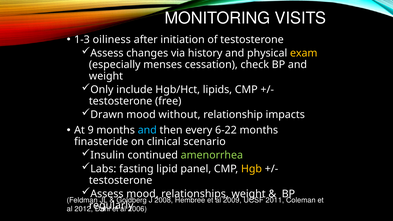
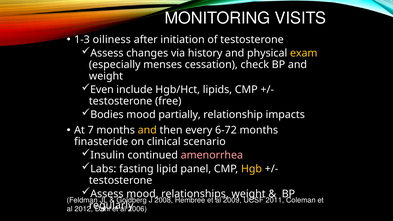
Only: Only -> Even (102, 90)
Drawn: Drawn -> Bodies (107, 115)
without: without -> partially (180, 115)
9: 9 -> 7 (91, 130)
and colour: light blue -> yellow (147, 130)
6-22: 6-22 -> 6-72 (226, 130)
amenorrhea colour: light green -> pink (212, 155)
